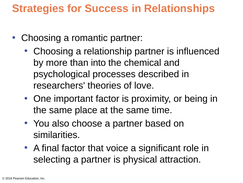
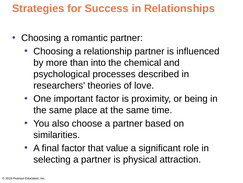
voice: voice -> value (117, 148)
